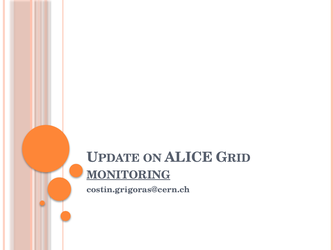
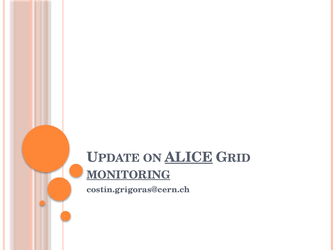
ALICE underline: none -> present (189, 157)
